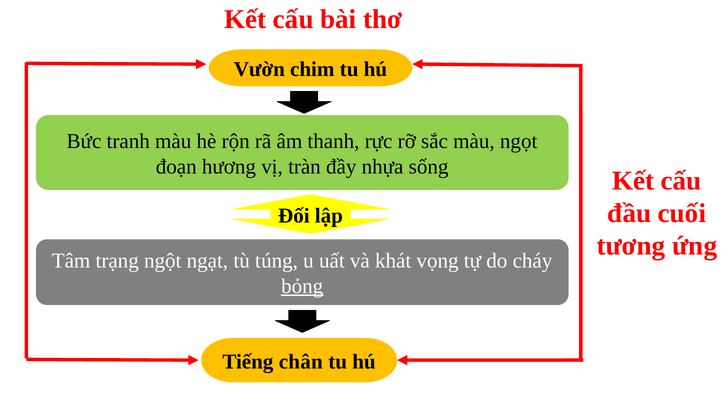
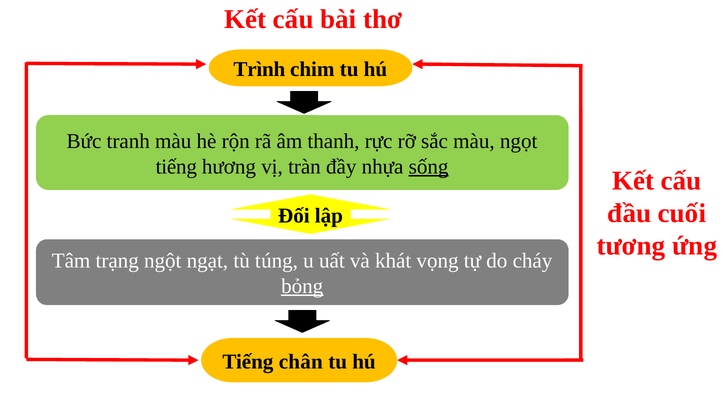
Vườn: Vườn -> Trình (259, 69)
đoạn: đoạn -> tiếng (176, 167)
sống underline: none -> present (429, 167)
